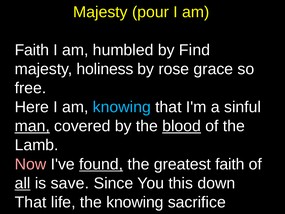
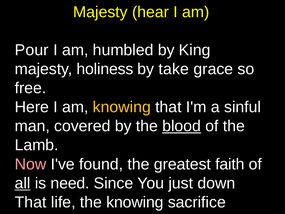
pour: pour -> hear (150, 12)
Faith: Faith -> Pour (32, 50)
Find: Find -> King (195, 50)
rose: rose -> take (174, 69)
knowing colour: light blue -> yellow (122, 107)
man underline: present -> none (32, 126)
found underline: present -> none (101, 164)
save: save -> need (70, 183)
this: this -> just (181, 183)
